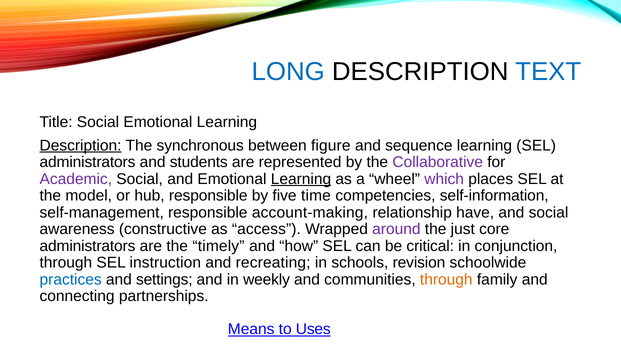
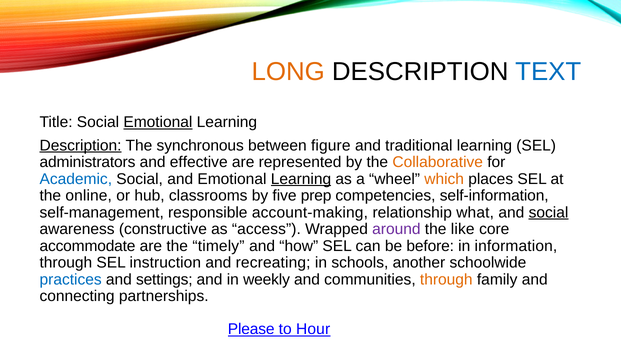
LONG colour: blue -> orange (288, 72)
Emotional underline: none -> present (158, 122)
sequence: sequence -> traditional (419, 146)
students: students -> effective (199, 162)
Collaborative colour: purple -> orange (438, 162)
Academic colour: purple -> blue (76, 179)
which colour: purple -> orange (444, 179)
model: model -> online (89, 196)
hub responsible: responsible -> classrooms (208, 196)
time: time -> prep (316, 196)
have: have -> what (475, 213)
social underline: none -> present (549, 213)
just: just -> like (463, 229)
administrators: administrators -> accommodate (88, 246)
critical: critical -> before (430, 246)
conjunction: conjunction -> information (516, 246)
revision: revision -> another (419, 263)
Means: Means -> Please (251, 329)
Uses: Uses -> Hour (313, 329)
